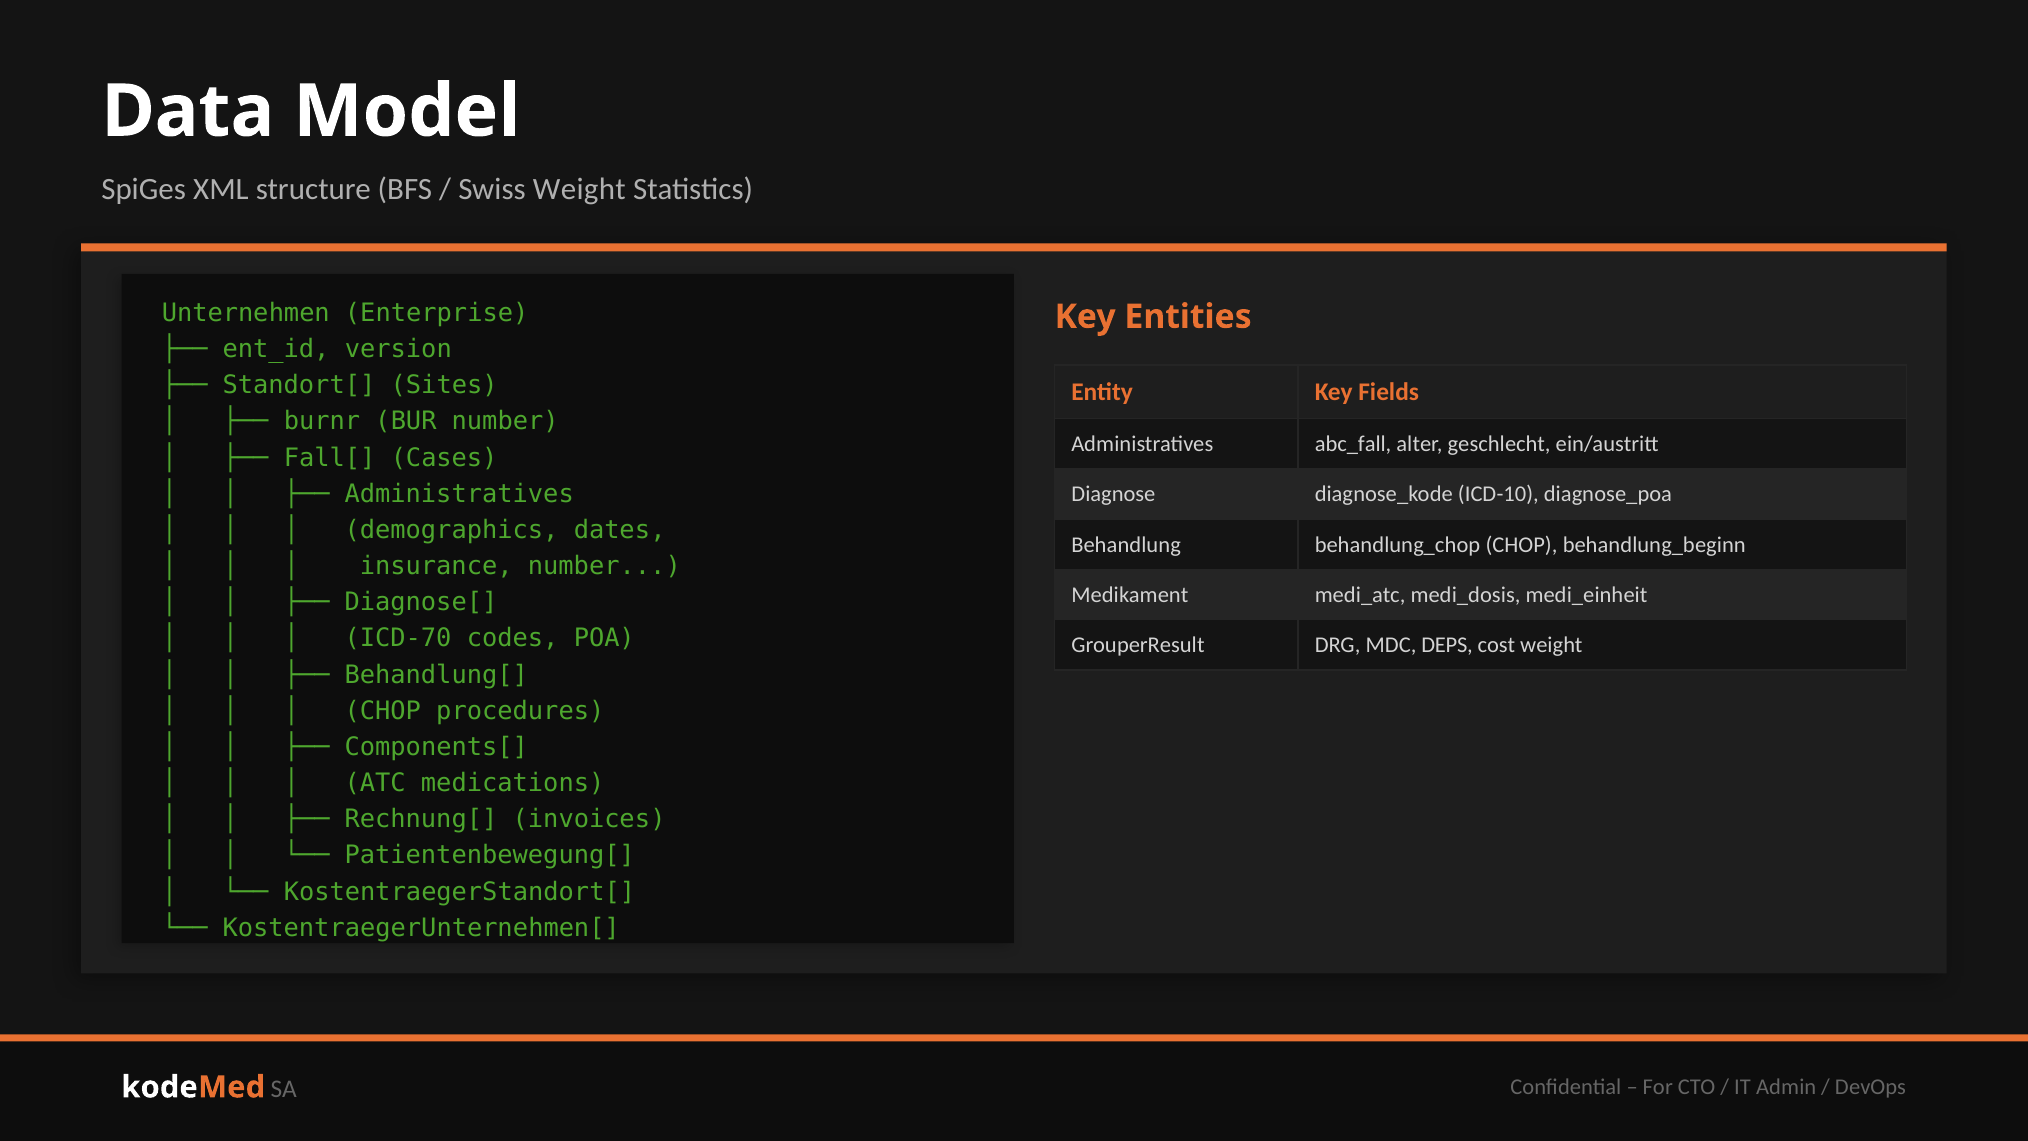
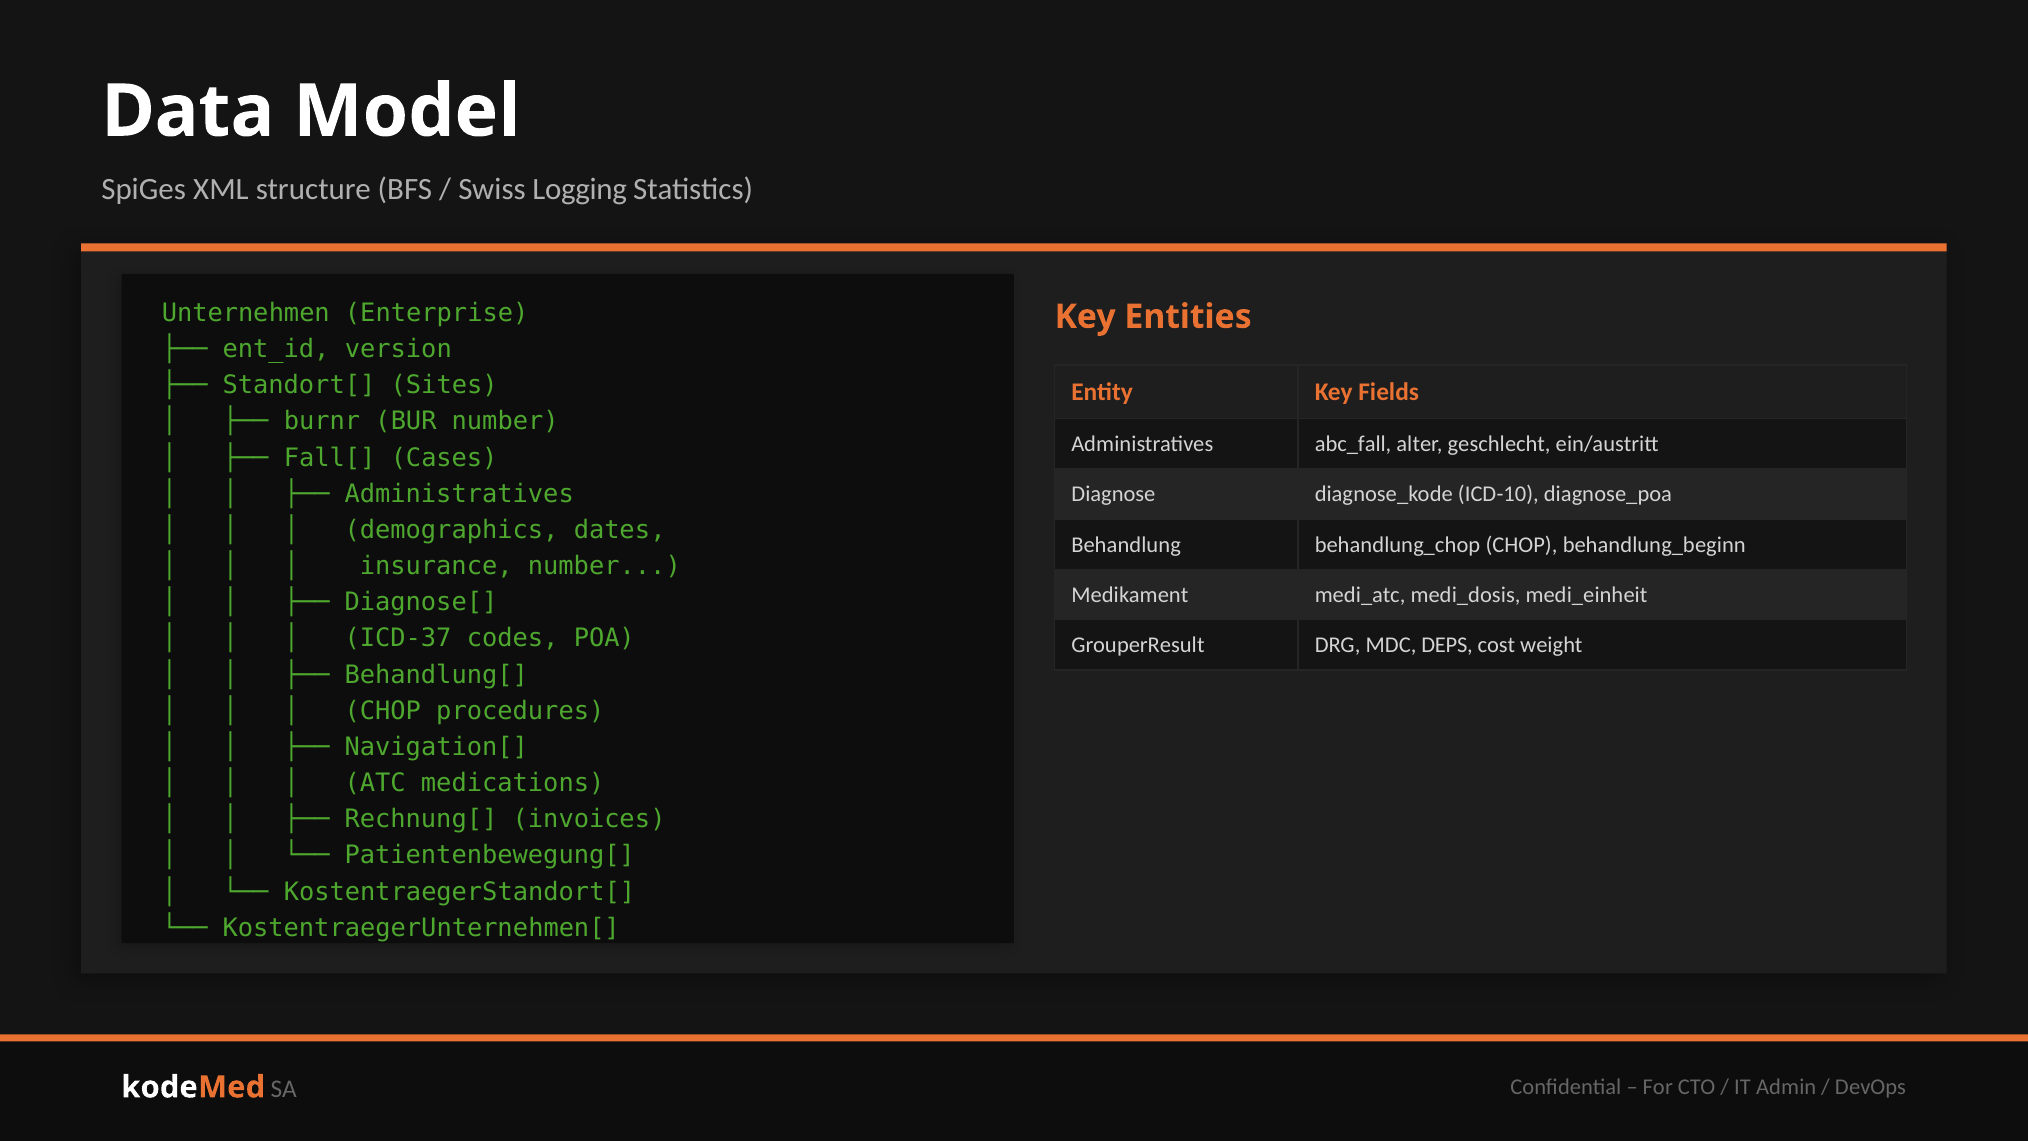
Swiss Weight: Weight -> Logging (580, 190)
ICD-70: ICD-70 -> ICD-37 (398, 638)
Components[: Components[ -> Navigation[ (436, 747)
